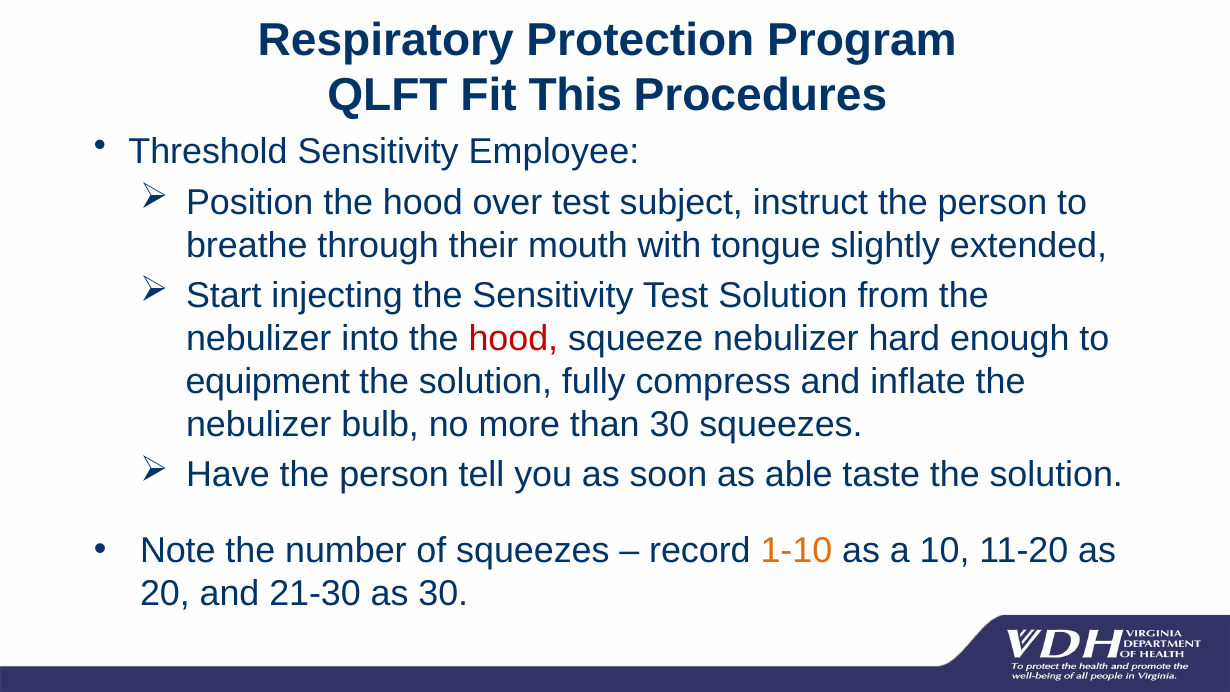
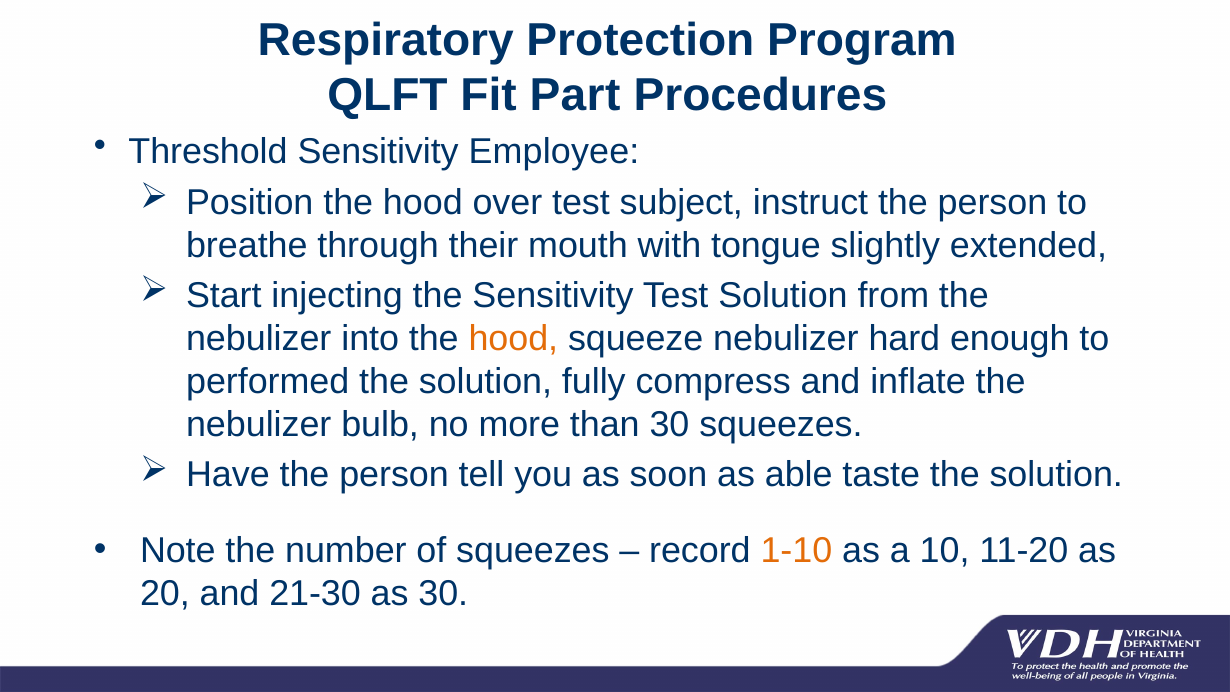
This: This -> Part (575, 95)
hood colour: red -> orange (513, 339)
equipment: equipment -> performed (268, 382)
